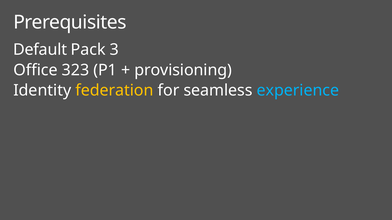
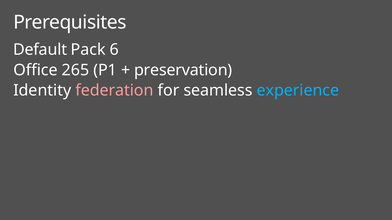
3: 3 -> 6 (114, 50)
323: 323 -> 265 (75, 70)
provisioning: provisioning -> preservation (183, 70)
federation colour: yellow -> pink (114, 91)
